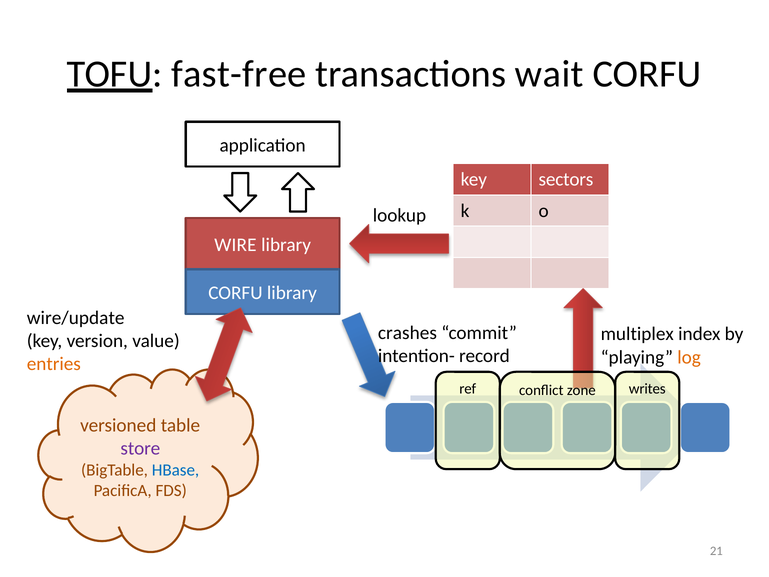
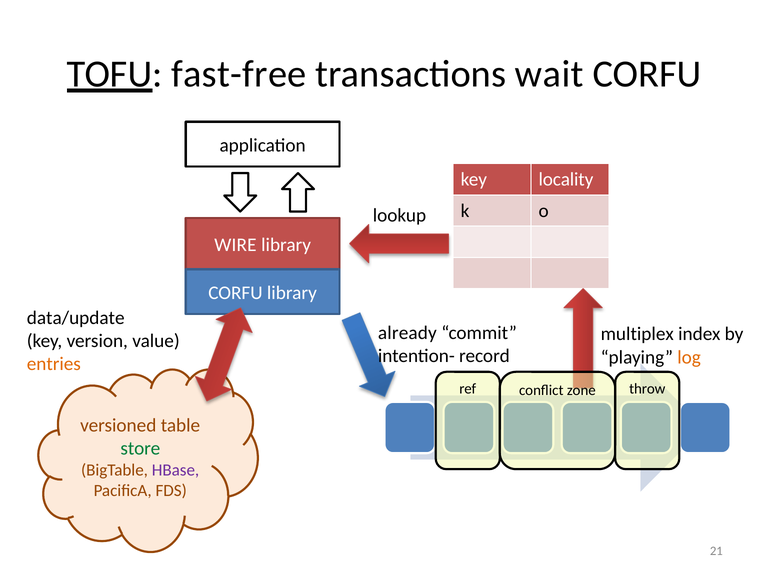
sectors: sectors -> locality (566, 179)
wire/update: wire/update -> data/update (76, 318)
crashes: crashes -> already (407, 333)
writes: writes -> throw (647, 389)
store colour: purple -> green (140, 448)
HBase colour: blue -> purple (176, 470)
